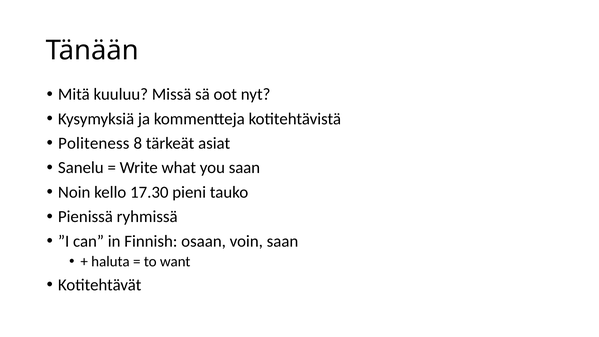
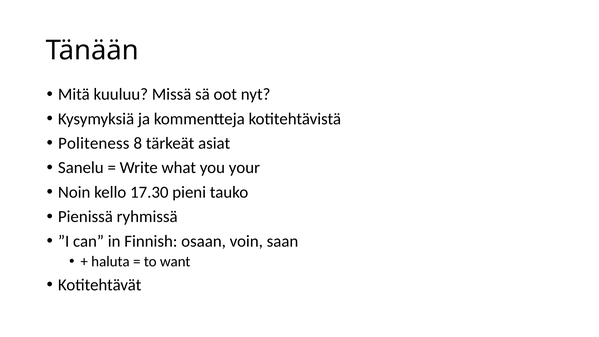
you saan: saan -> your (244, 168)
